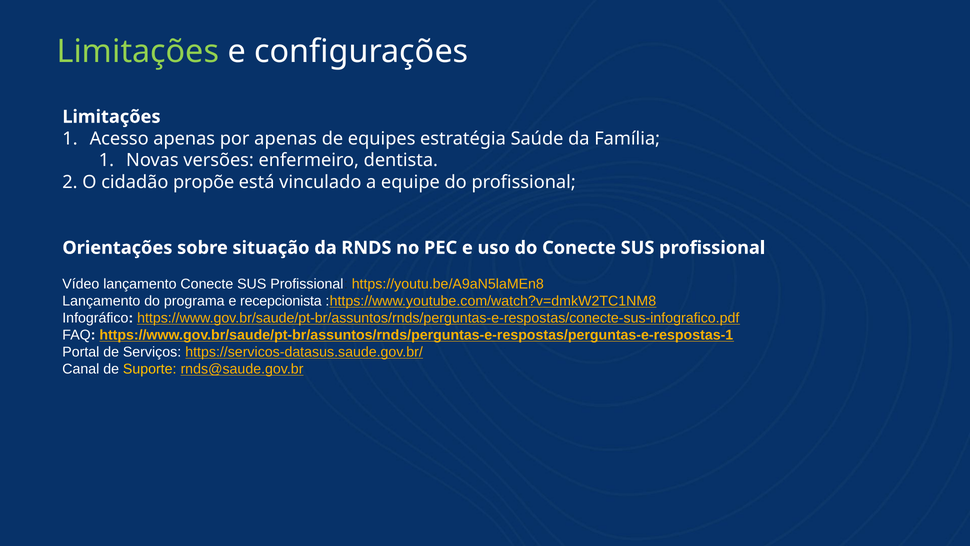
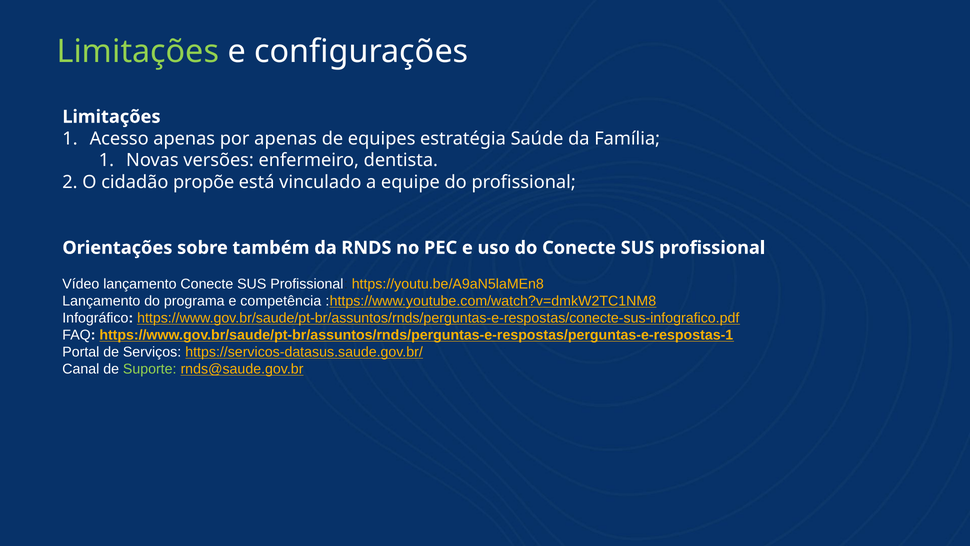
situação: situação -> também (271, 248)
recepcionista: recepcionista -> competência (281, 301)
Suporte colour: yellow -> light green (150, 369)
